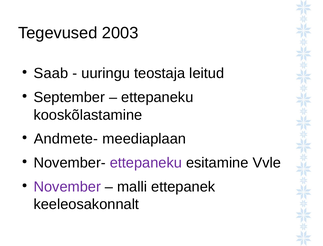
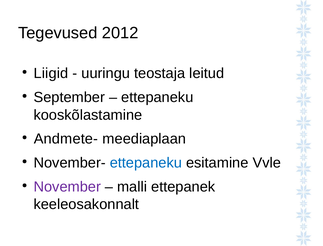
2003: 2003 -> 2012 (120, 33)
Saab: Saab -> Liigid (51, 73)
ettepaneku colour: purple -> blue (146, 163)
